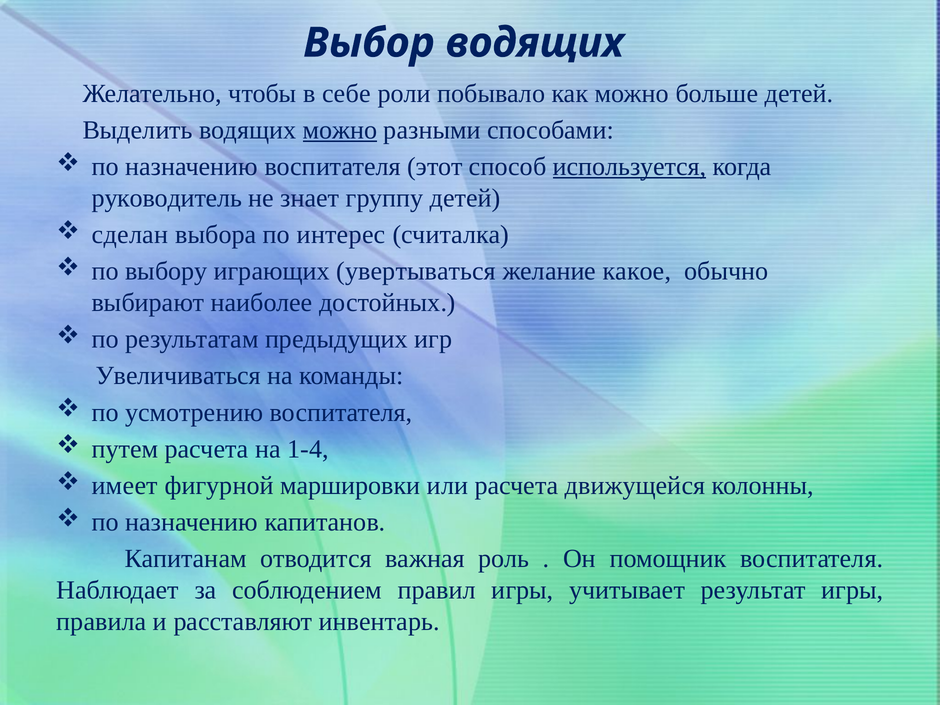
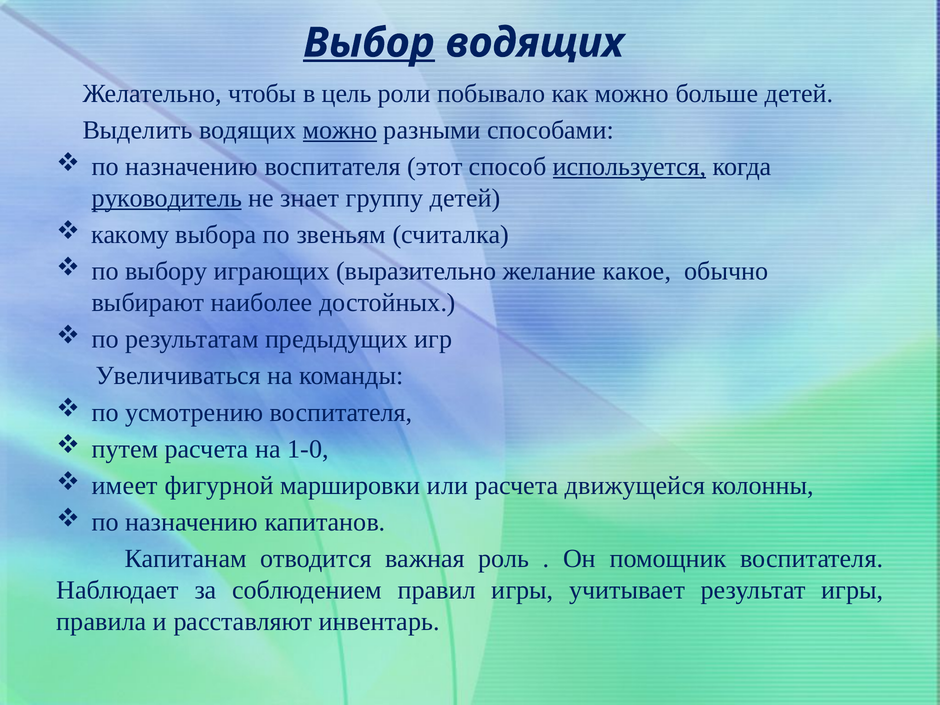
Выбор underline: none -> present (369, 43)
себе: себе -> цель (347, 93)
руководитель underline: none -> present (167, 198)
сделан: сделан -> какому (130, 235)
интерес: интерес -> звеньям (341, 235)
увертываться: увертываться -> выразительно (416, 271)
1-4: 1-4 -> 1-0 (308, 449)
